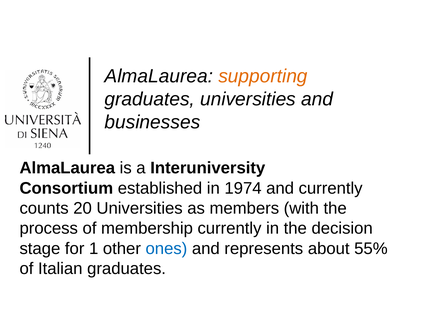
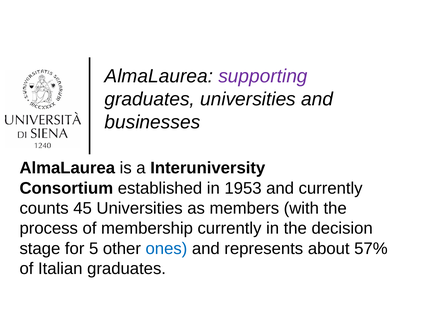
supporting colour: orange -> purple (263, 76)
1974: 1974 -> 1953 (243, 188)
20: 20 -> 45 (83, 208)
1: 1 -> 5 (94, 248)
55%: 55% -> 57% (371, 248)
